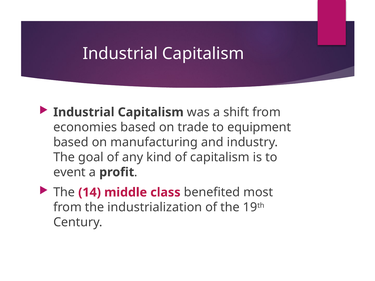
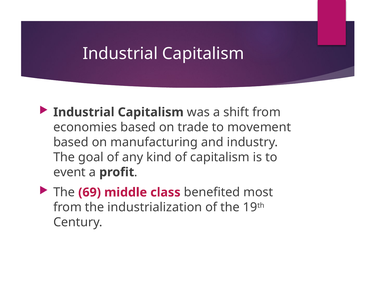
equipment: equipment -> movement (259, 127)
14: 14 -> 69 (90, 193)
